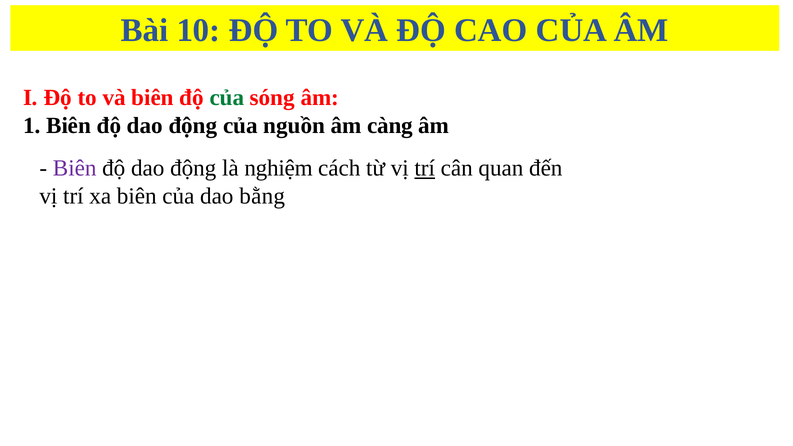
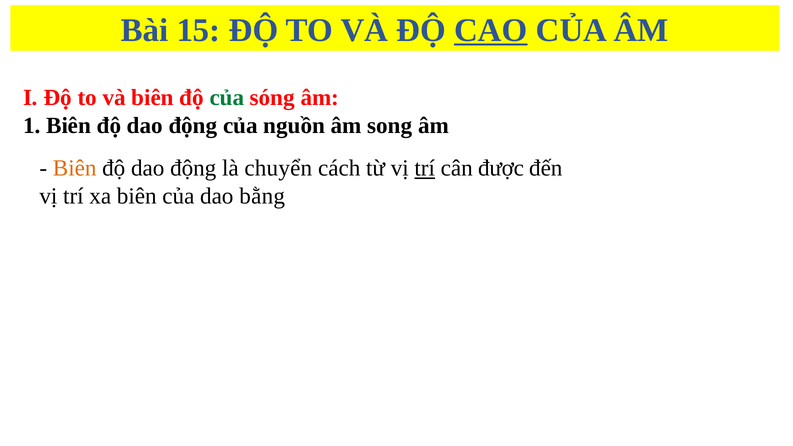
10: 10 -> 15 (198, 30)
CAO underline: none -> present (491, 30)
càng: càng -> song (390, 125)
Biên colour: purple -> orange (75, 168)
nghiệm: nghiệm -> chuyển (278, 168)
quan: quan -> được (501, 168)
